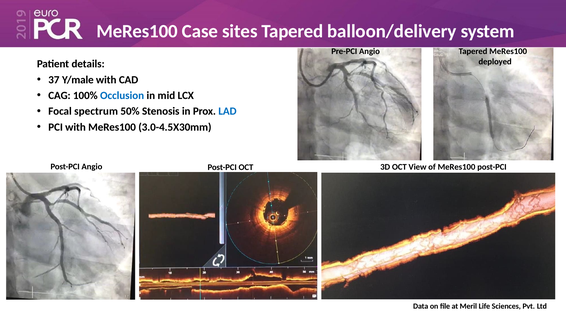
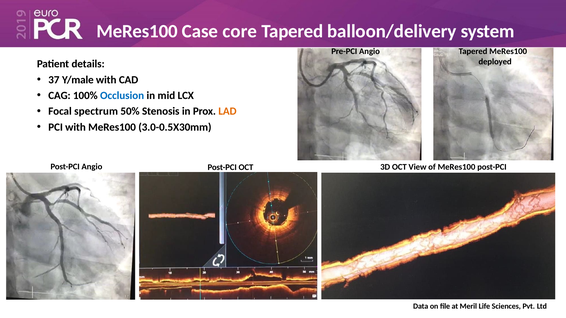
sites: sites -> core (240, 31)
LAD colour: blue -> orange (227, 112)
3.0-4.5X30mm: 3.0-4.5X30mm -> 3.0-0.5X30mm (175, 127)
